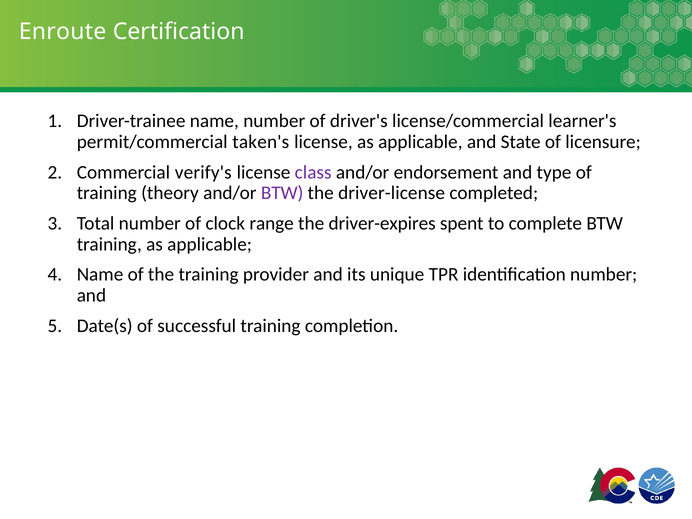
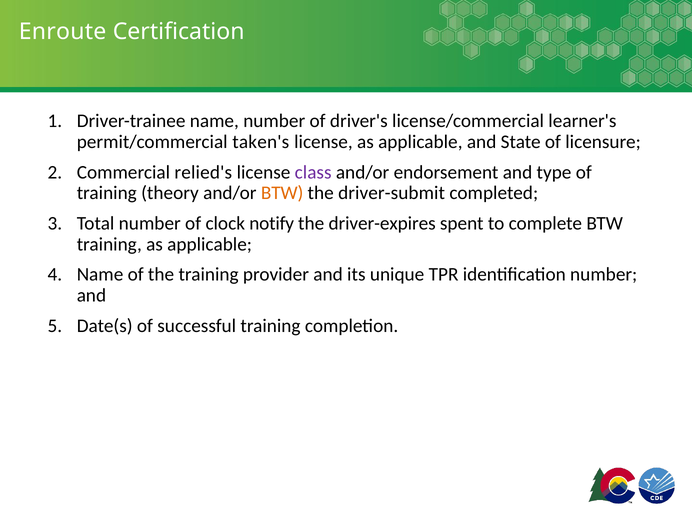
verify's: verify's -> relied's (203, 172)
BTW colour: purple -> orange (282, 193)
driver-license: driver-license -> driver-submit (392, 193)
range: range -> notify (272, 223)
